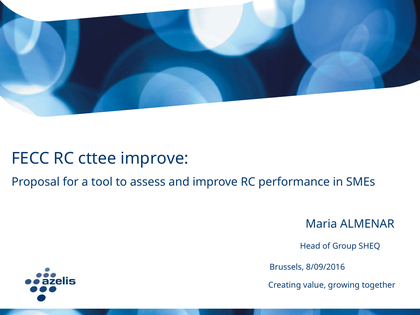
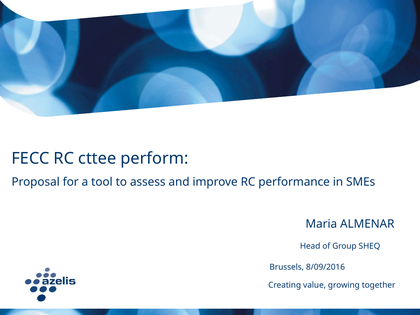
cttee improve: improve -> perform (155, 158)
